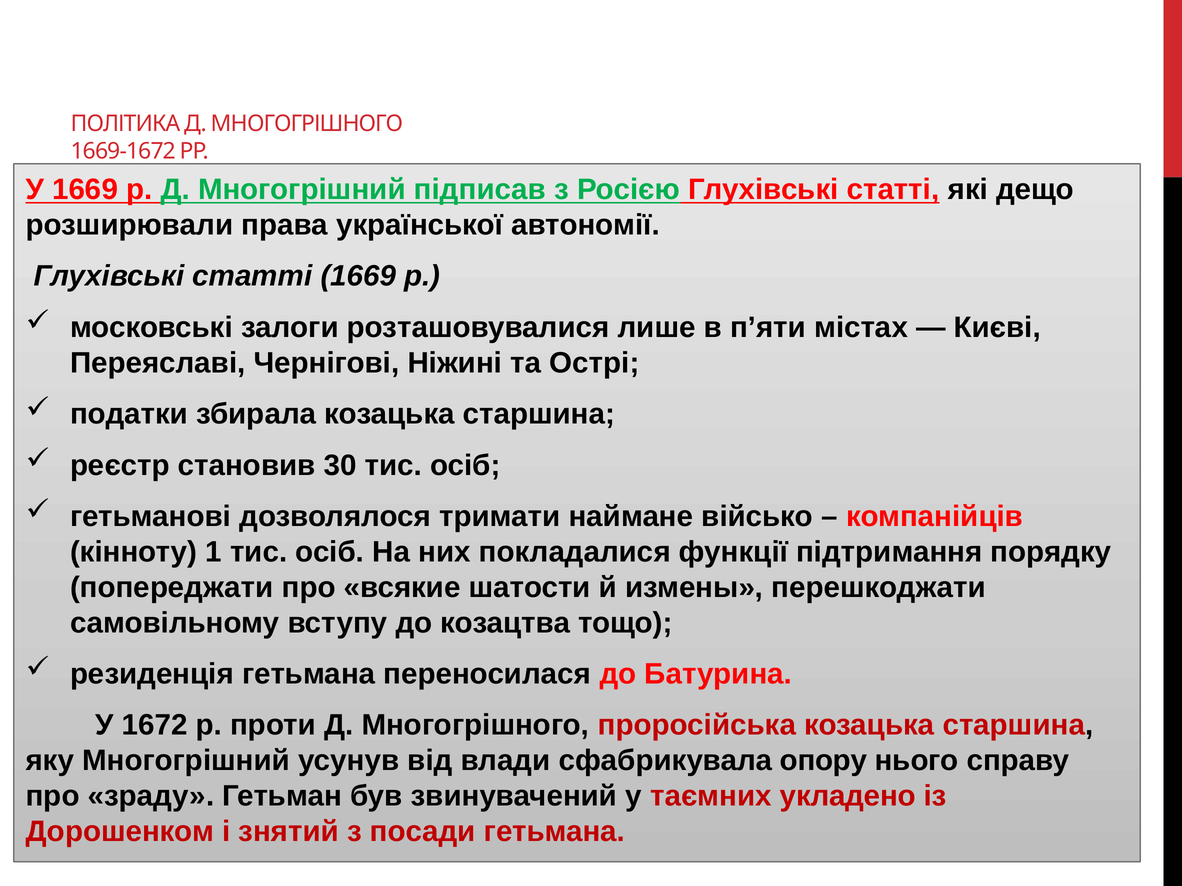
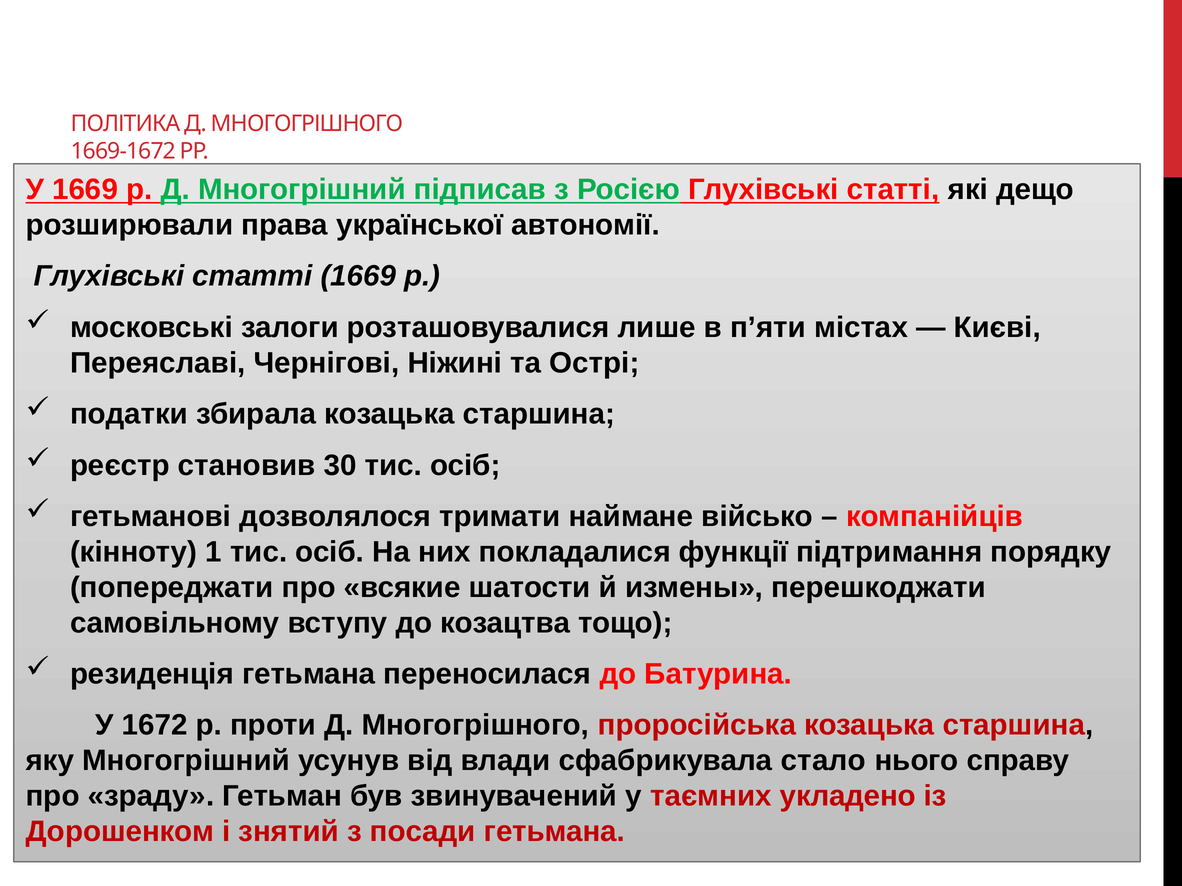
опору: опору -> стало (823, 761)
